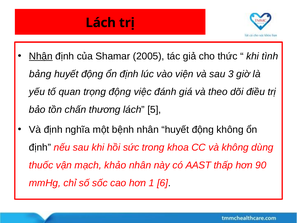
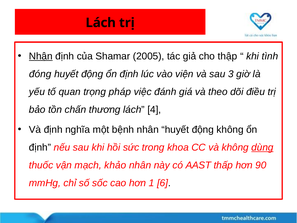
thức: thức -> thập (228, 56)
bảng: bảng -> đóng (40, 74)
trọng động: động -> pháp (120, 92)
5: 5 -> 4 (154, 110)
dùng underline: none -> present (262, 147)
